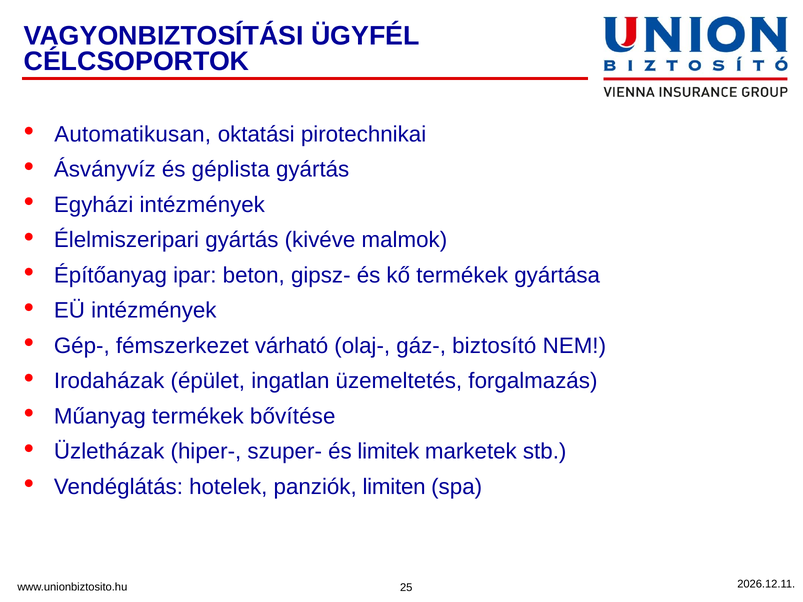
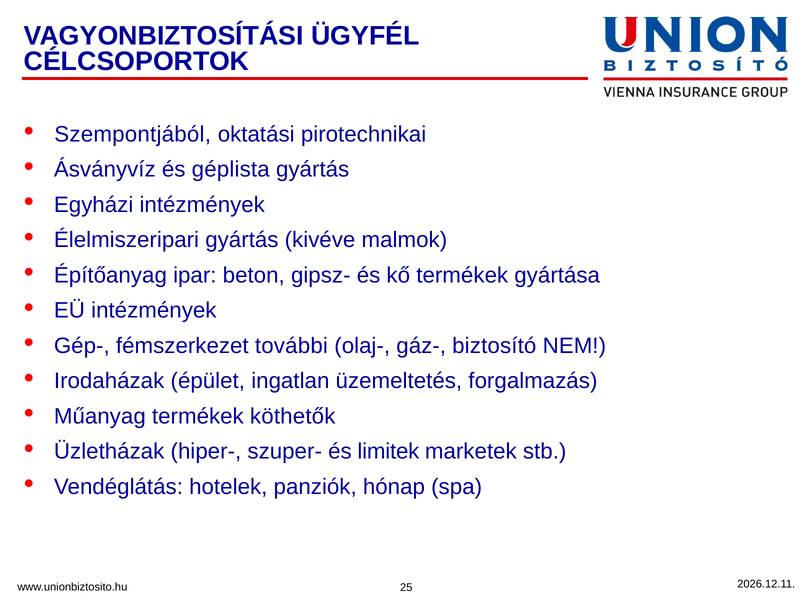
Automatikusan: Automatikusan -> Szempontjából (133, 134)
várható: várható -> további (291, 346)
bővítése: bővítése -> köthetők (293, 416)
limiten: limiten -> hónap (394, 487)
